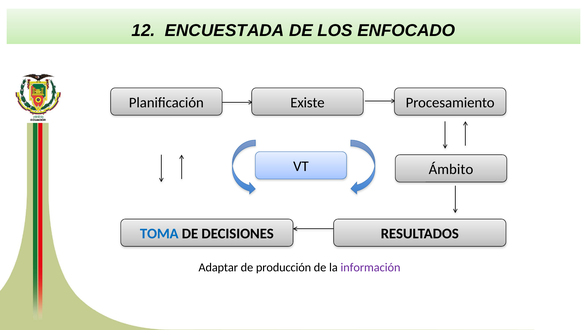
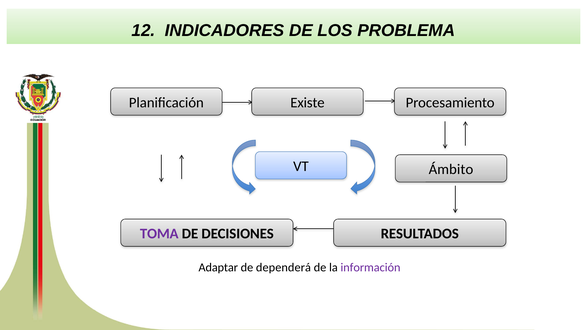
ENCUESTADA: ENCUESTADA -> INDICADORES (225, 31)
ENFOCADO: ENFOCADO -> PROBLEMA (406, 31)
TOMA colour: blue -> purple (159, 234)
producción: producción -> dependerá (283, 268)
